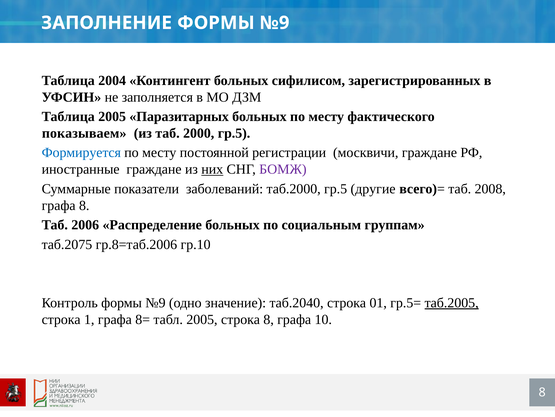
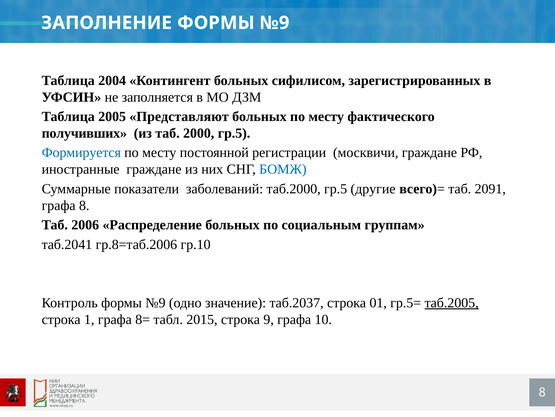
Паразитарных: Паразитарных -> Представляют (179, 116)
показываем: показываем -> получивших (84, 133)
них underline: present -> none (212, 169)
БОМЖ colour: purple -> blue (283, 169)
2008: 2008 -> 2091 (490, 189)
таб.2075: таб.2075 -> таб.2041 (67, 244)
таб.2040: таб.2040 -> таб.2037 (297, 302)
табл 2005: 2005 -> 2015 (202, 319)
строка 8: 8 -> 9 (269, 319)
